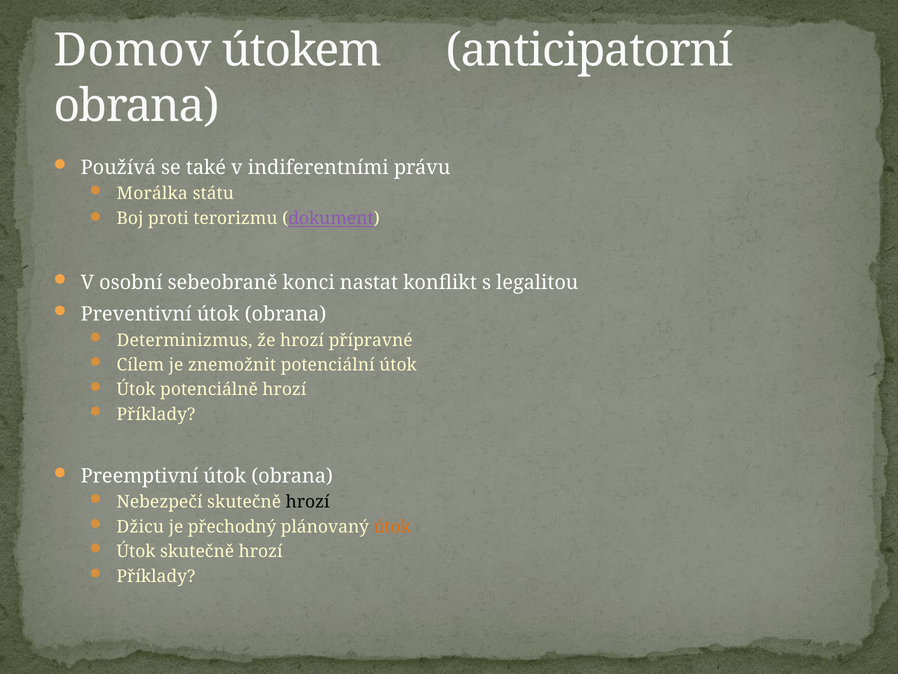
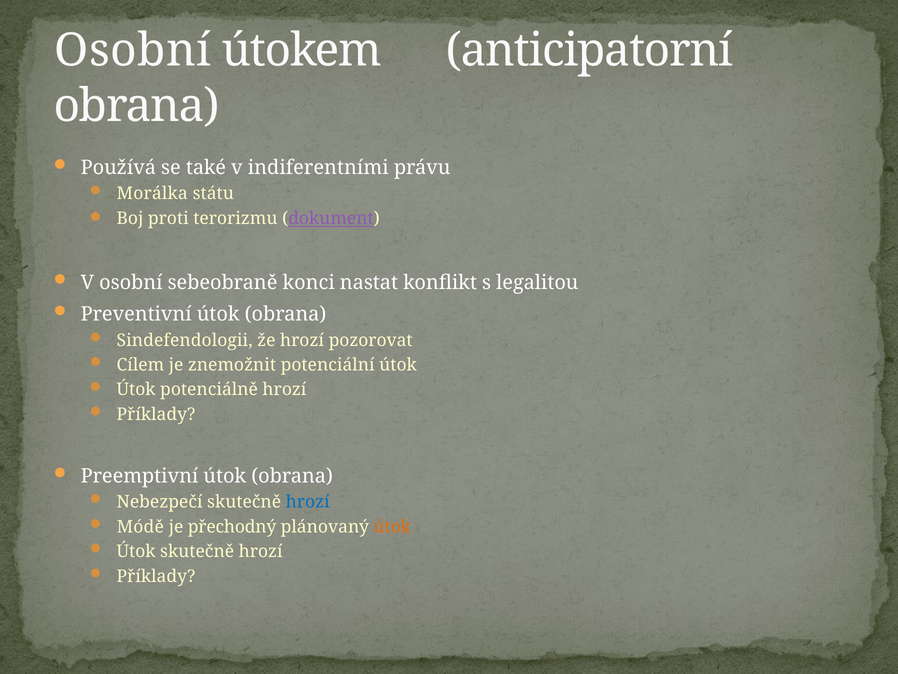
Domov: Domov -> Osobní (133, 50)
Determinizmus: Determinizmus -> Sindefendologii (185, 340)
přípravné: přípravné -> pozorovat (371, 340)
hrozí colour: black -> blue (308, 502)
Džicu: Džicu -> Módě (140, 526)
